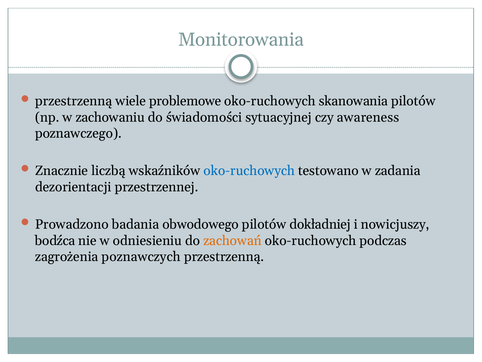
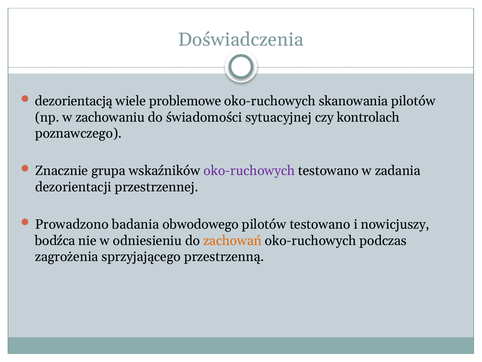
Monitorowania: Monitorowania -> Doświadczenia (241, 40)
przestrzenną: przestrzenną -> dezorientacją (74, 101)
awareness: awareness -> kontrolach (368, 117)
liczbą: liczbą -> grupa (108, 171)
oko-ruchowych colour: blue -> purple (249, 171)
pilotów dokładniej: dokładniej -> testowano (320, 224)
poznawczych: poznawczych -> sprzyjającego (141, 256)
